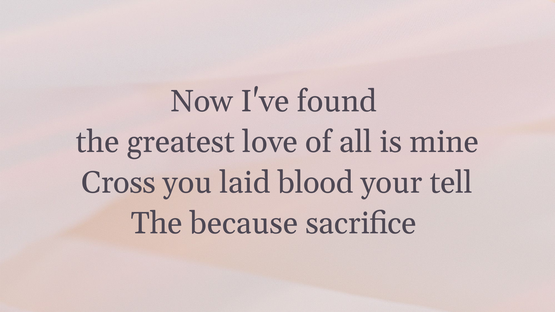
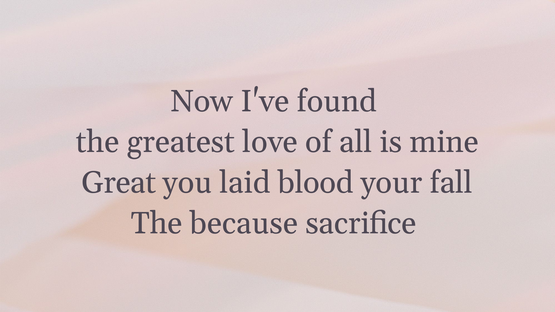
Cross: Cross -> Great (119, 183)
tell: tell -> fall (451, 183)
